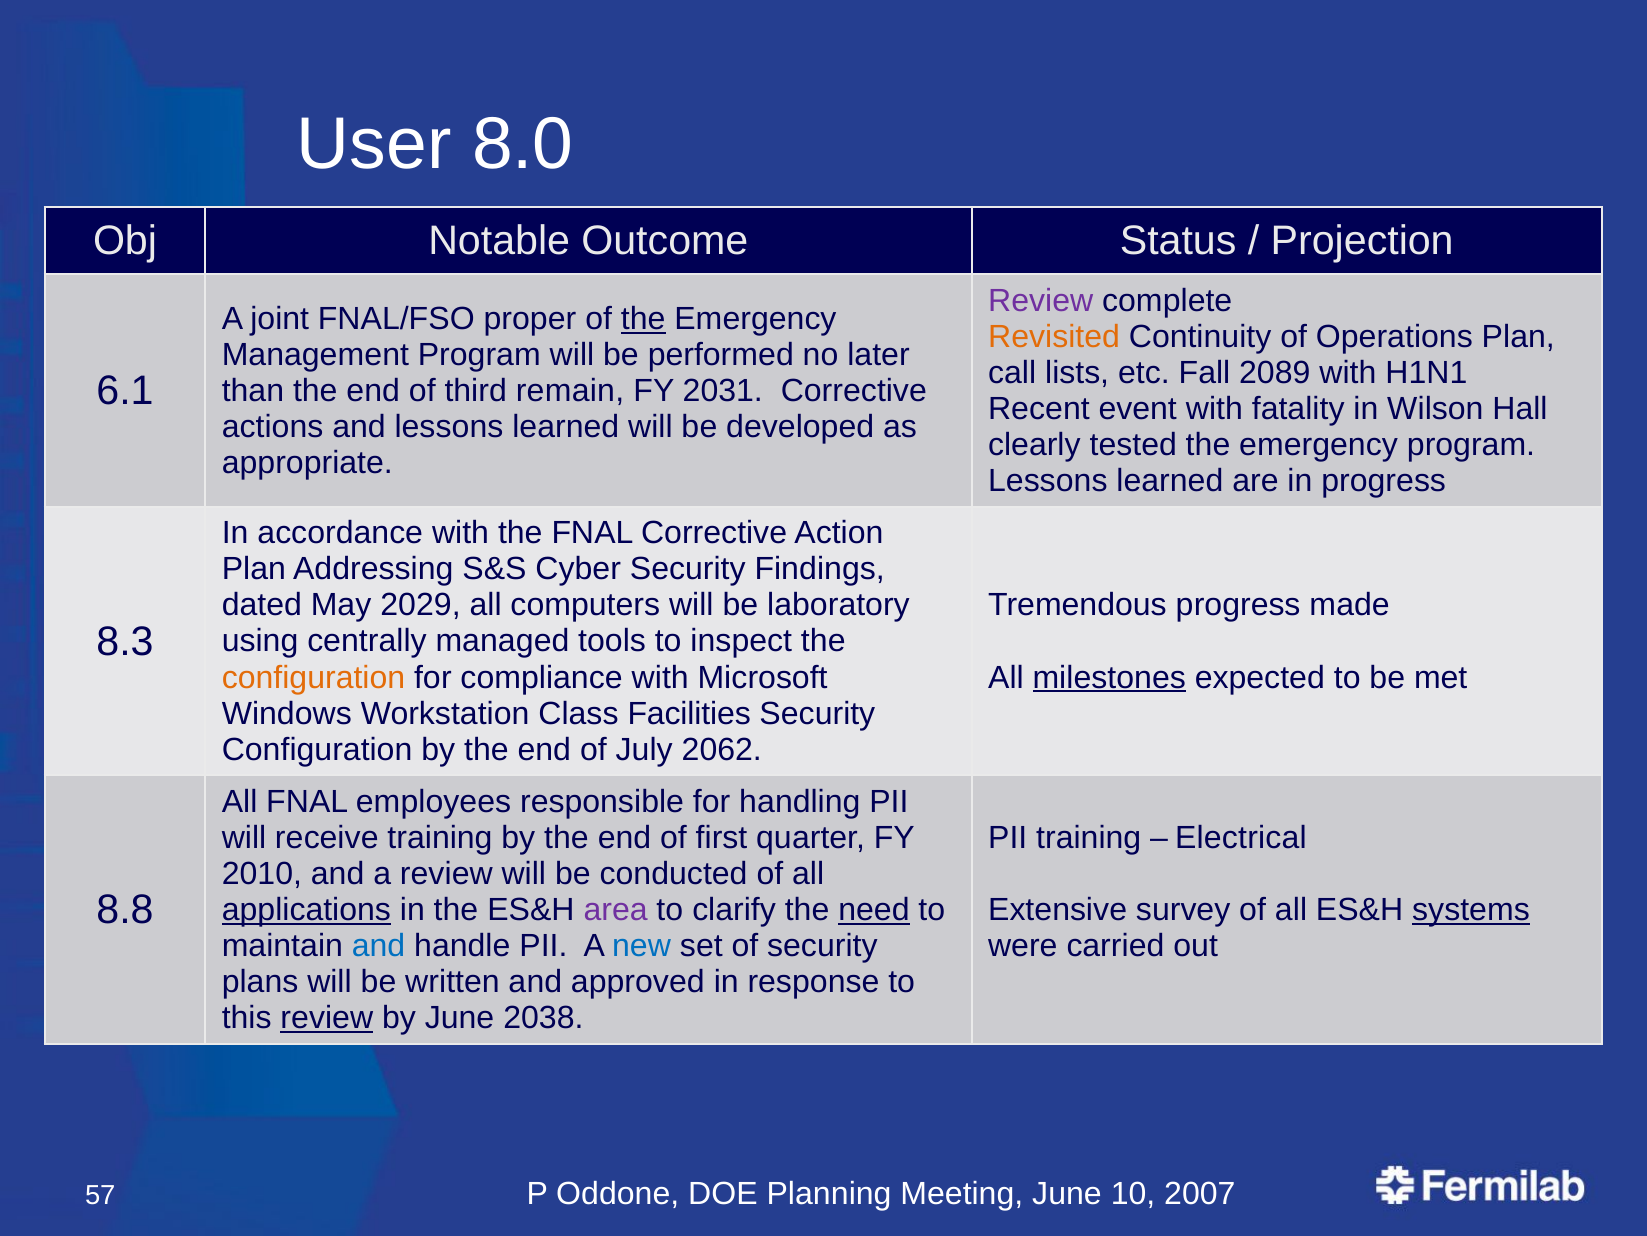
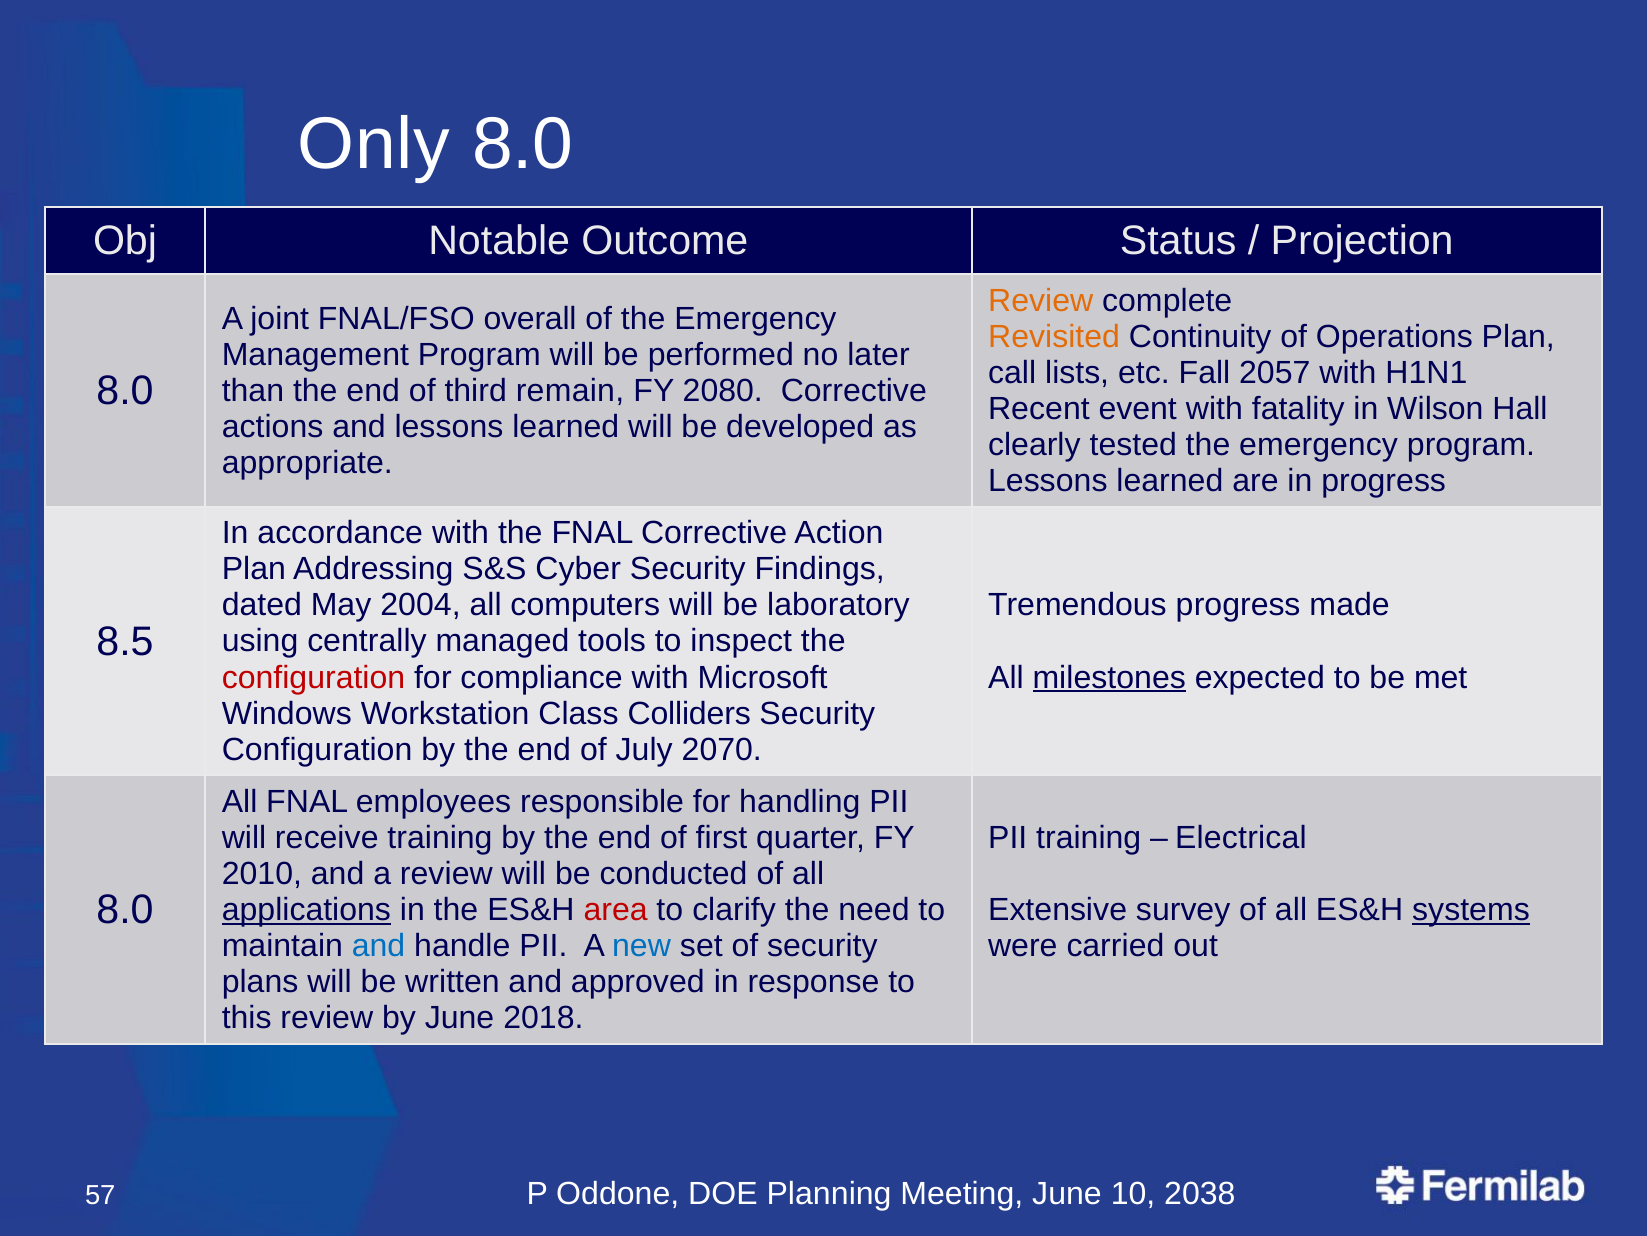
User: User -> Only (374, 145)
Review colour: purple -> orange (1041, 301)
proper: proper -> overall (530, 319)
the underline: present -> none (643, 319)
2089: 2089 -> 2057 (1275, 373)
6.1: 6.1 -> 8.0 (125, 391)
2031: 2031 -> 2080 (723, 391)
2029: 2029 -> 2004 (420, 605)
8.3: 8.3 -> 8.5 (125, 641)
configuration colour: orange -> red (313, 677)
Facilities: Facilities -> Colliders (689, 713)
2062: 2062 -> 2070 (722, 749)
8.8: 8.8 -> 8.0 (125, 910)
area colour: purple -> red (616, 909)
need underline: present -> none (874, 909)
review underline: present -> none (327, 1017)
2038: 2038 -> 2018 (543, 1017)
2007: 2007 -> 2038 (1200, 1193)
